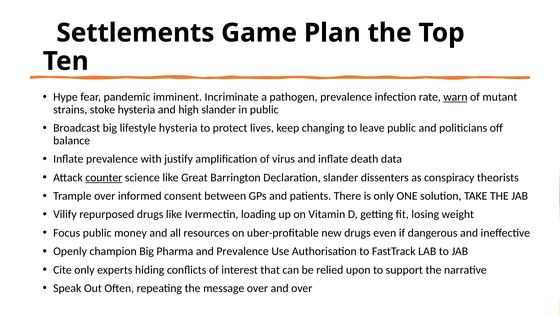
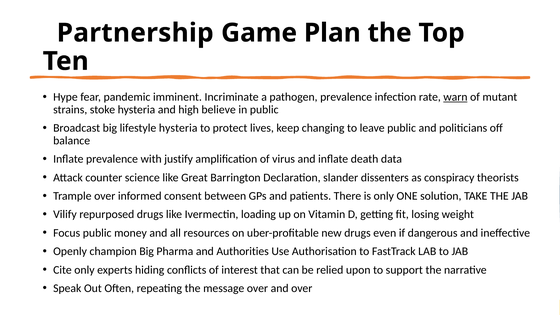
Settlements: Settlements -> Partnership (135, 33)
high slander: slander -> believe (219, 110)
counter underline: present -> none (104, 178)
and Prevalence: Prevalence -> Authorities (243, 251)
